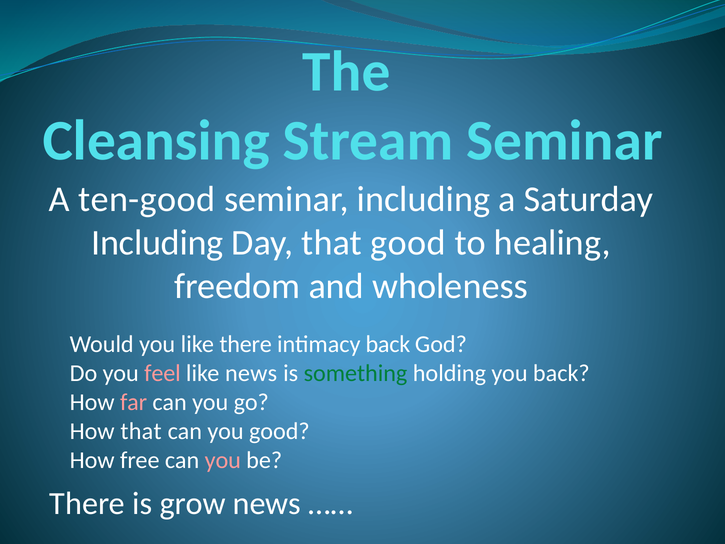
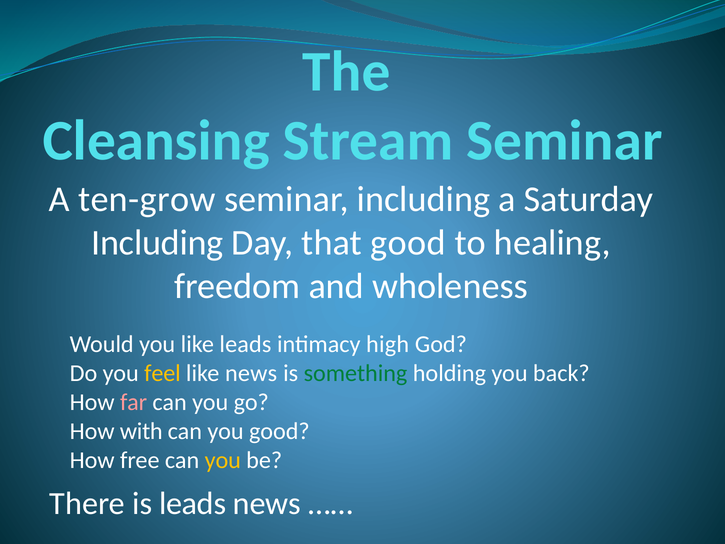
ten-good: ten-good -> ten-grow (147, 199)
like there: there -> leads (245, 344)
intimacy back: back -> high (388, 344)
feel colour: pink -> yellow (162, 373)
How that: that -> with (141, 431)
you colour: pink -> yellow (223, 460)
is grow: grow -> leads (193, 503)
